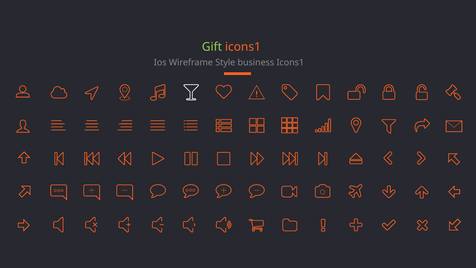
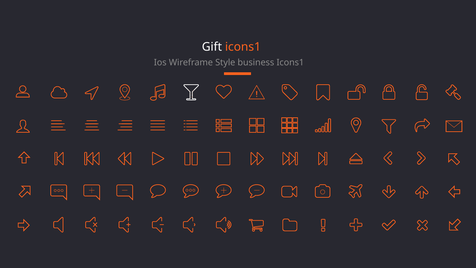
Gift colour: light green -> white (212, 47)
